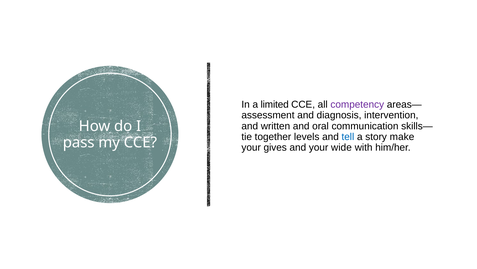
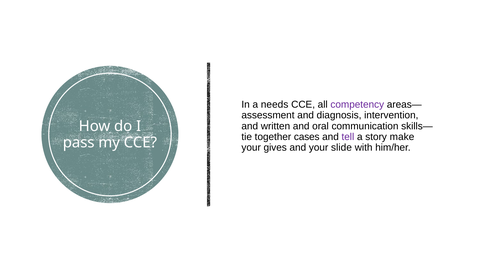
limited: limited -> needs (275, 104)
levels: levels -> cases (307, 136)
tell colour: blue -> purple (348, 136)
wide: wide -> slide (341, 147)
